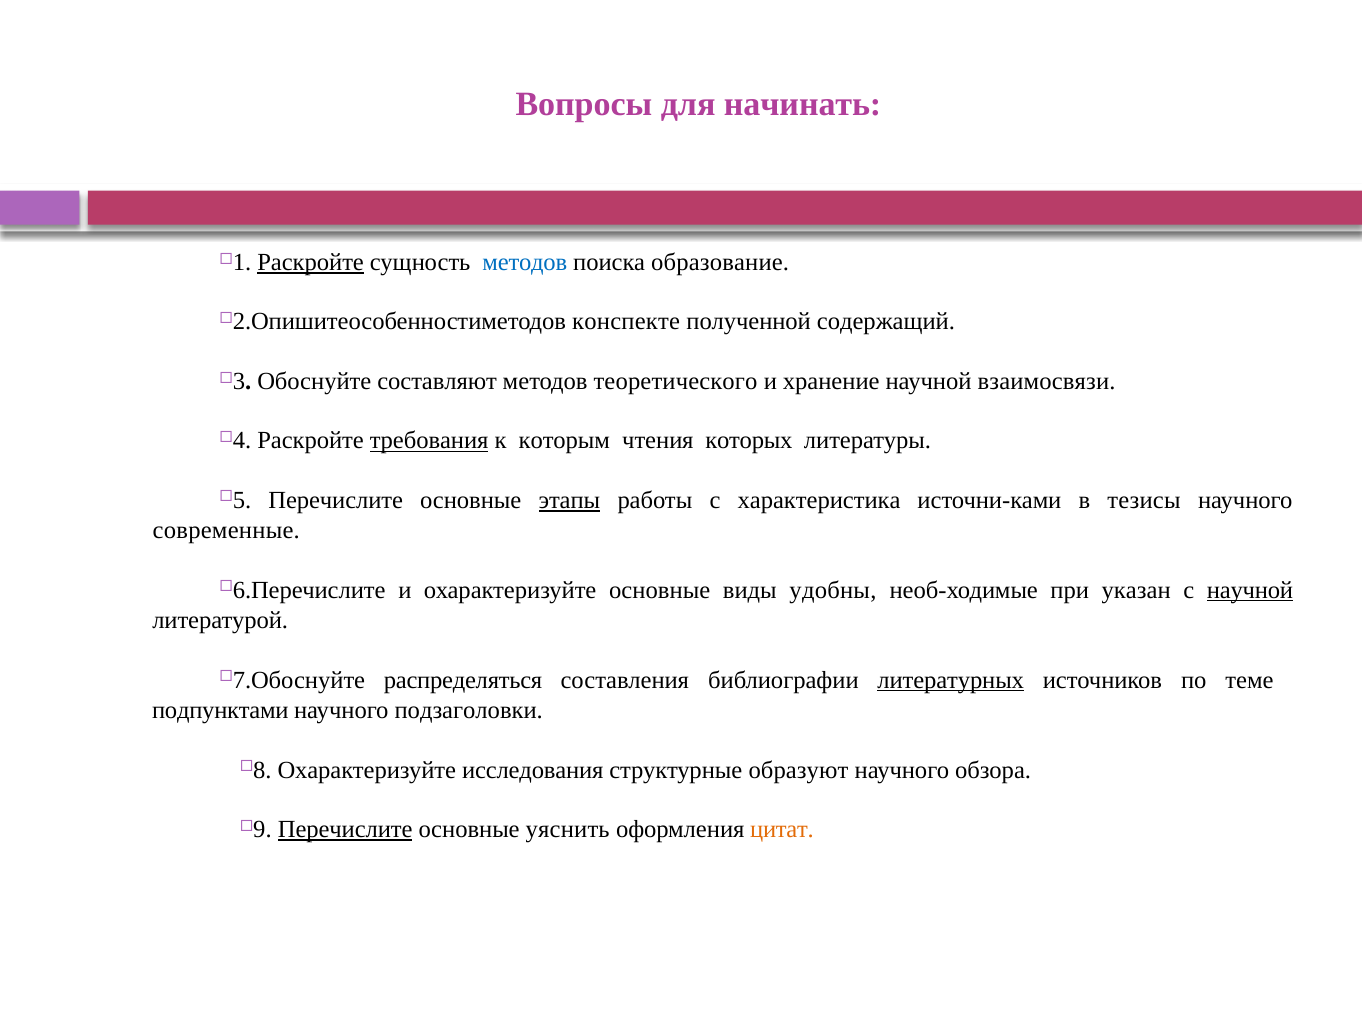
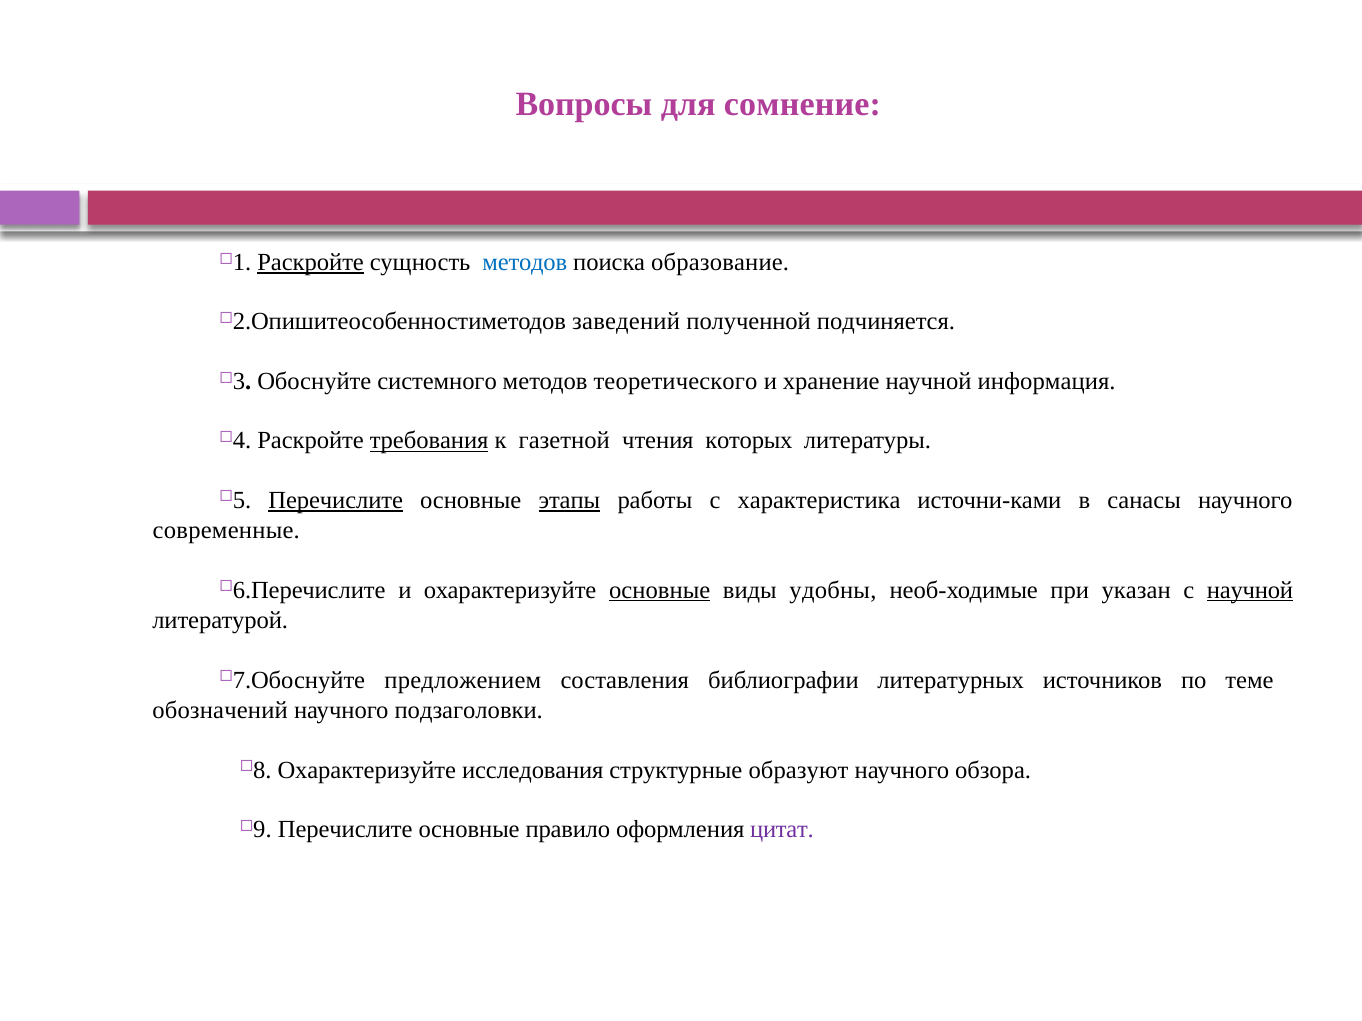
начинать: начинать -> сомнение (802, 105)
конспекте: конспекте -> заведений (626, 322)
содержащий: содержащий -> подчиняется (886, 322)
составляют: составляют -> системного (437, 381)
взаимосвязи: взаимосвязи -> информация (1047, 381)
которым: которым -> газетной (564, 441)
Перечислите underline: none -> present (336, 500)
тезисы: тезисы -> санасы (1144, 500)
основные underline: none -> present (660, 590)
распределяться: распределяться -> предложением (463, 680)
литературных underline: present -> none (951, 680)
подпунктами: подпунктами -> обозначений (220, 711)
Перечислите underline: present -> none (345, 830)
уяснить: уяснить -> правило (568, 830)
цитат colour: orange -> purple (782, 830)
